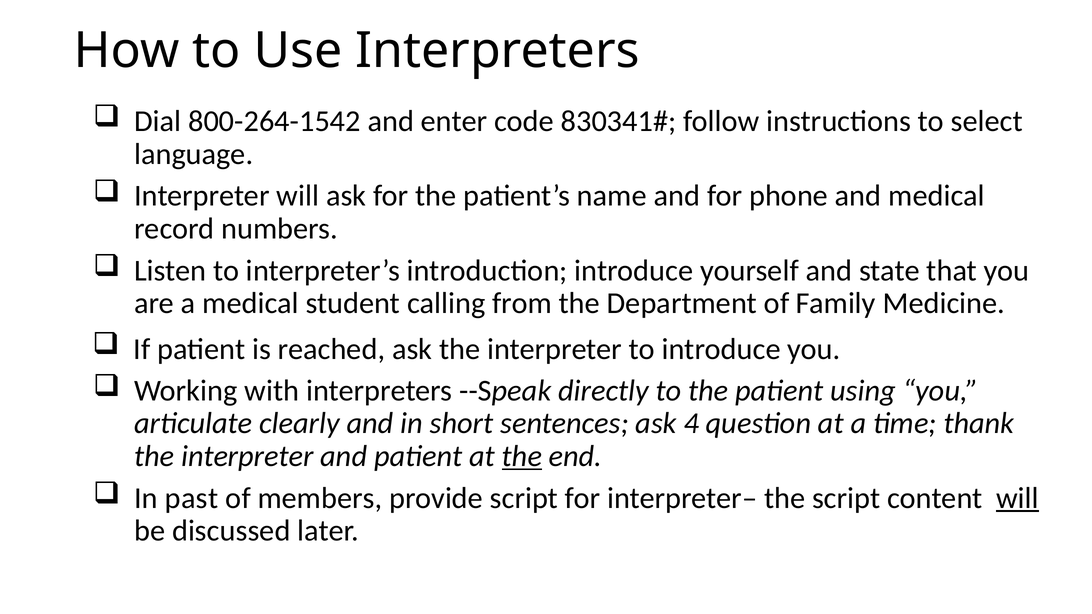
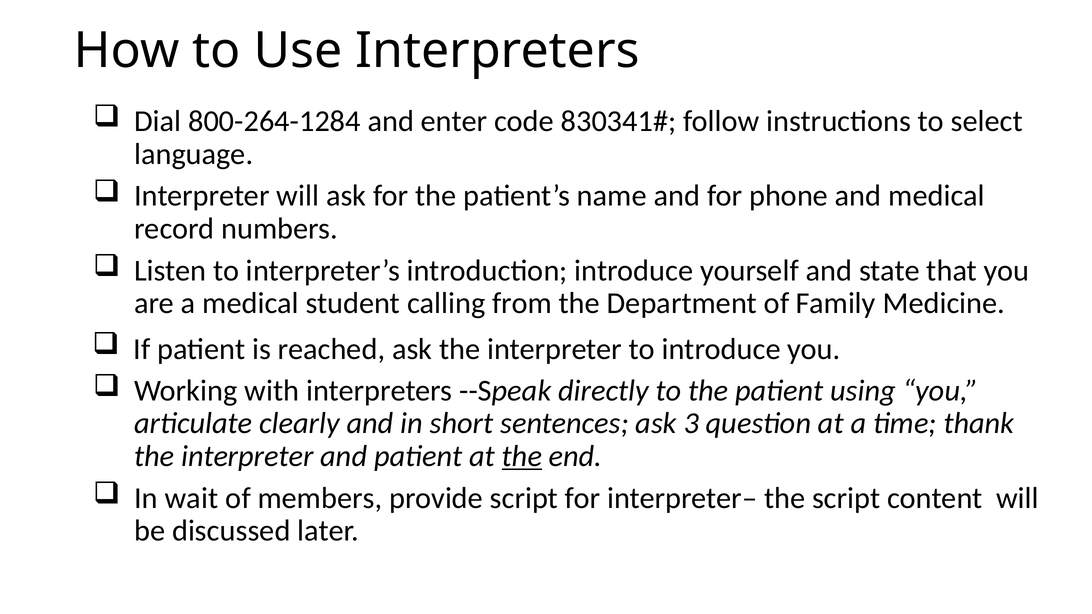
800-264-1542: 800-264-1542 -> 800-264-1284 (274, 121)
4: 4 -> 3 (691, 424)
past: past -> wait (192, 498)
will underline: present -> none (1017, 498)
